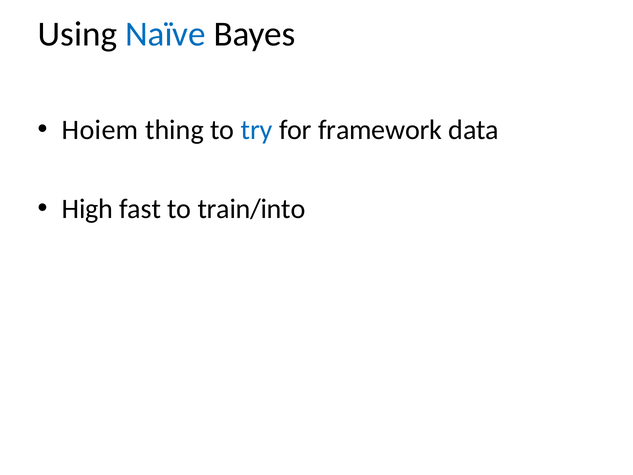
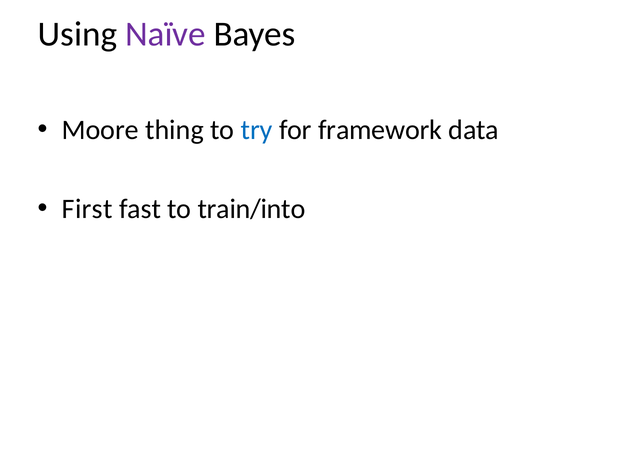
Naïve colour: blue -> purple (165, 34)
Hoiem: Hoiem -> Moore (100, 130)
High: High -> First (87, 209)
